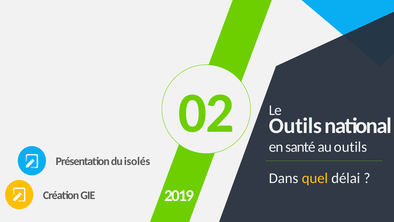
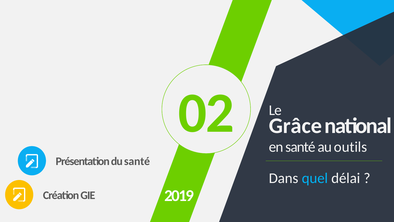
Outils: Outils -> Grâce (295, 126)
du isolés: isolés -> santé (137, 161)
quel colour: yellow -> light blue (315, 178)
